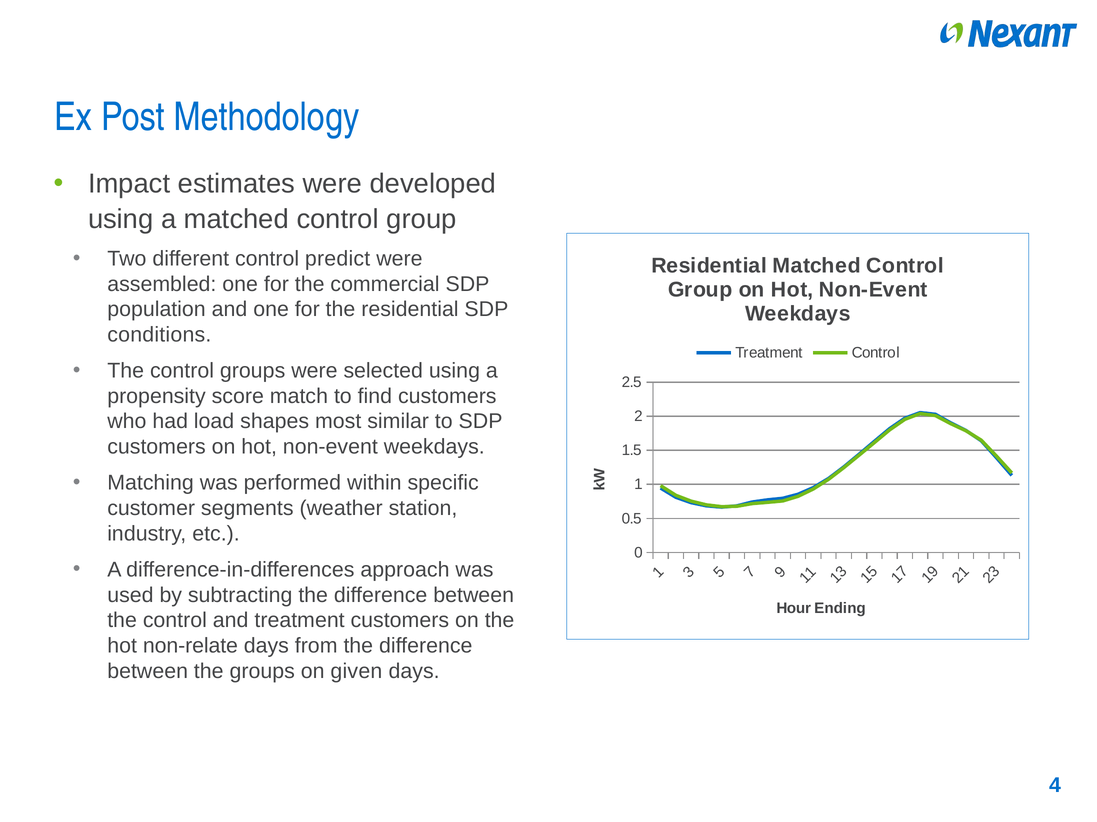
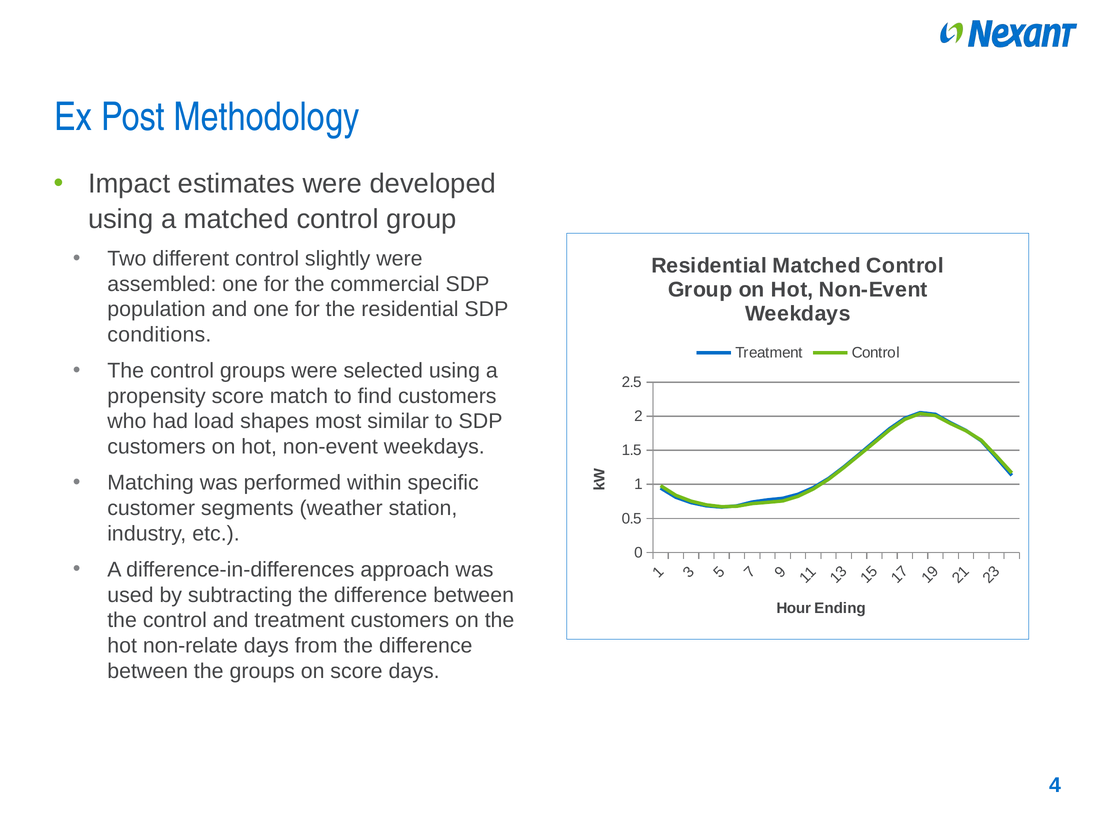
predict: predict -> slightly (338, 259)
on given: given -> score (356, 672)
